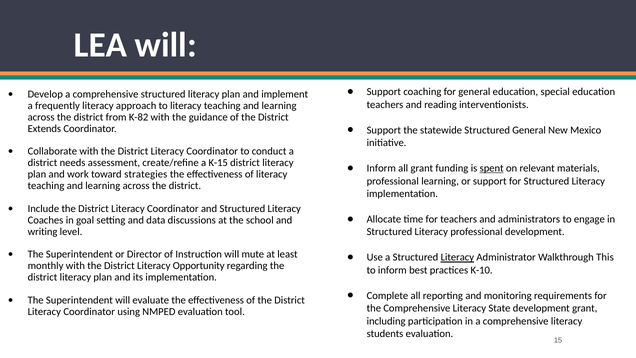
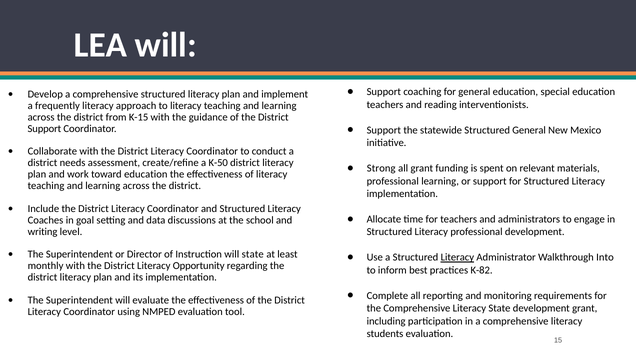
K-82: K-82 -> K-15 (139, 117)
Extends: Extends -> Support (44, 128)
K-15: K-15 -> K-50 (218, 163)
Inform: Inform -> Strong (381, 168)
spent underline: present -> none (492, 168)
toward strategies: strategies -> education (146, 174)
will mute: mute -> state (253, 254)
This: This -> Into (605, 257)
K-10: K-10 -> K-82 (482, 270)
